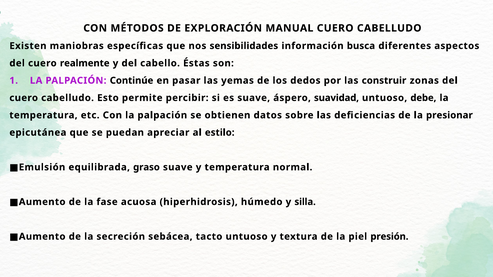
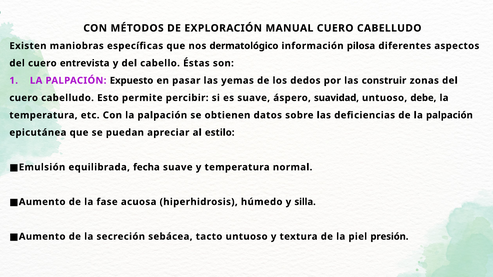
sensibilidades: sensibilidades -> dermatológico (244, 46)
busca: busca -> pilosa (361, 46)
realmente: realmente -> entrevista (85, 63)
Continúe: Continúe -> Expuesto (132, 81)
de la presionar: presionar -> palpación (449, 115)
graso: graso -> fecha (146, 167)
